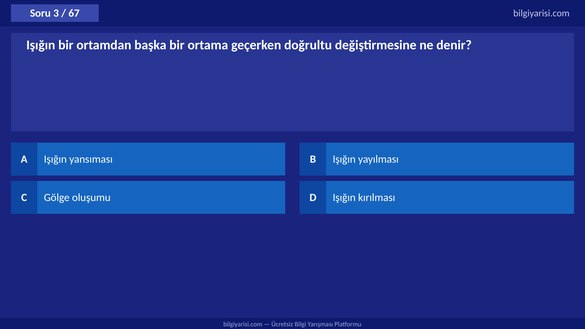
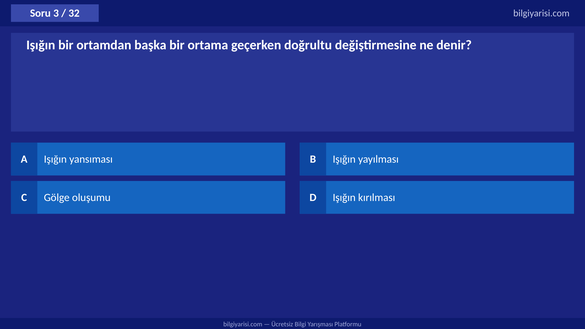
67: 67 -> 32 (74, 13)
